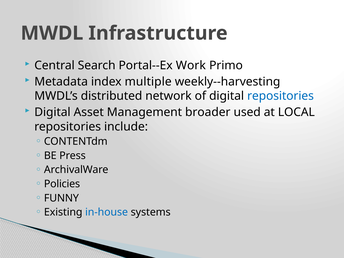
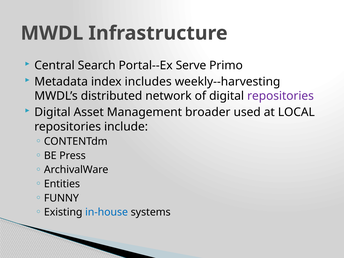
Work: Work -> Serve (191, 65)
multiple: multiple -> includes (148, 82)
repositories colour: blue -> purple (281, 96)
Policies: Policies -> Entities (62, 184)
